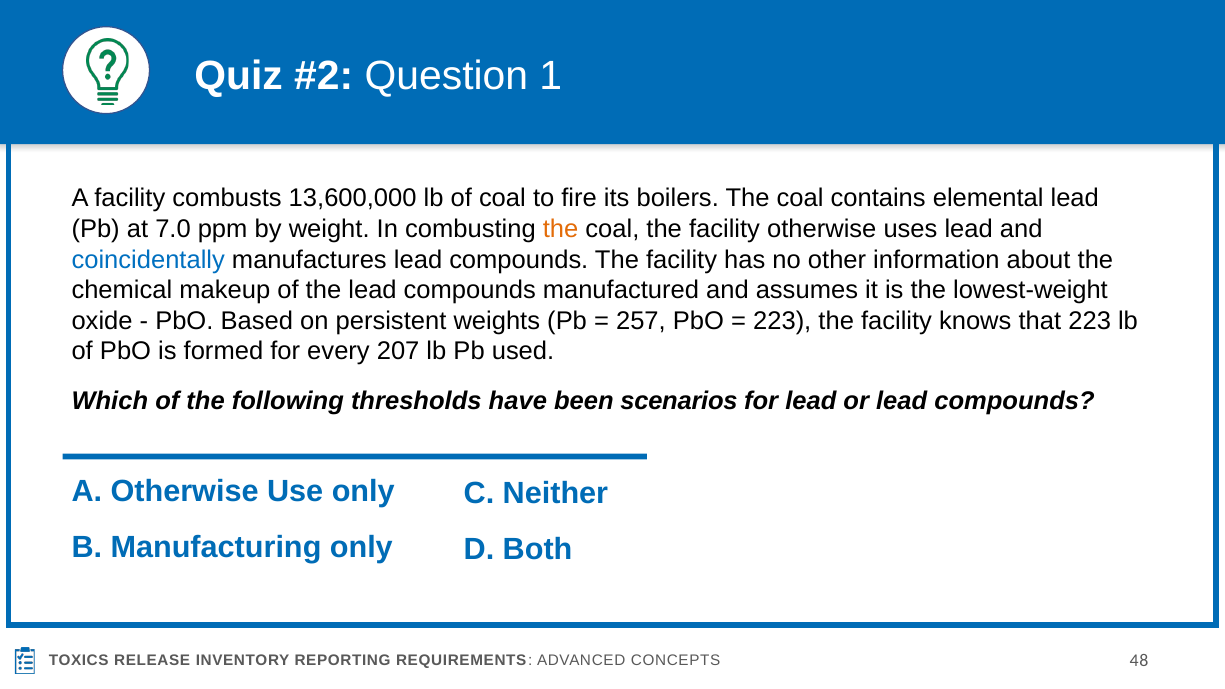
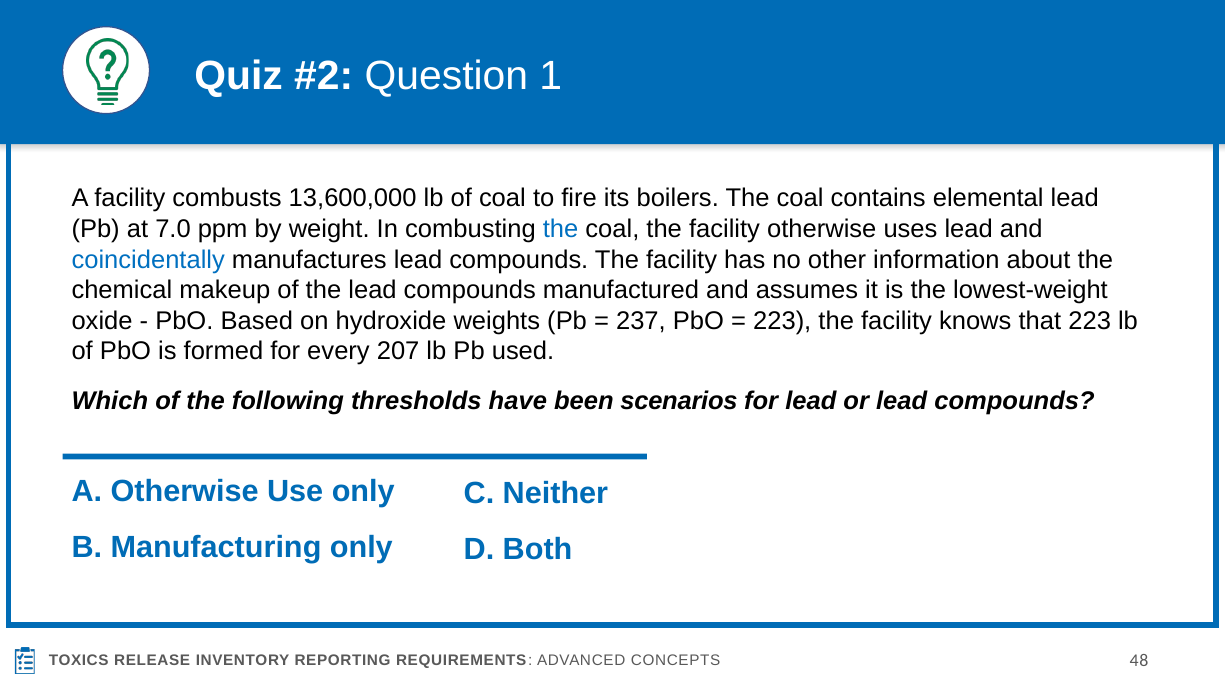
the colour: orange -> blue (561, 229)
persistent: persistent -> hydroxide (391, 321)
257: 257 -> 237 (641, 321)
